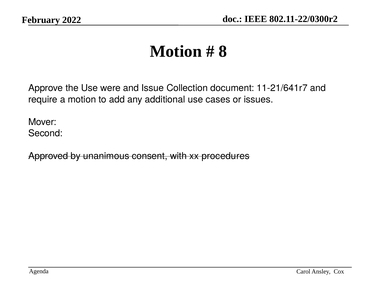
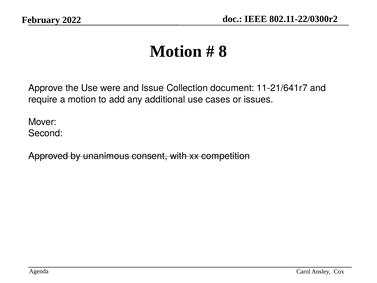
procedures: procedures -> competition (226, 156)
